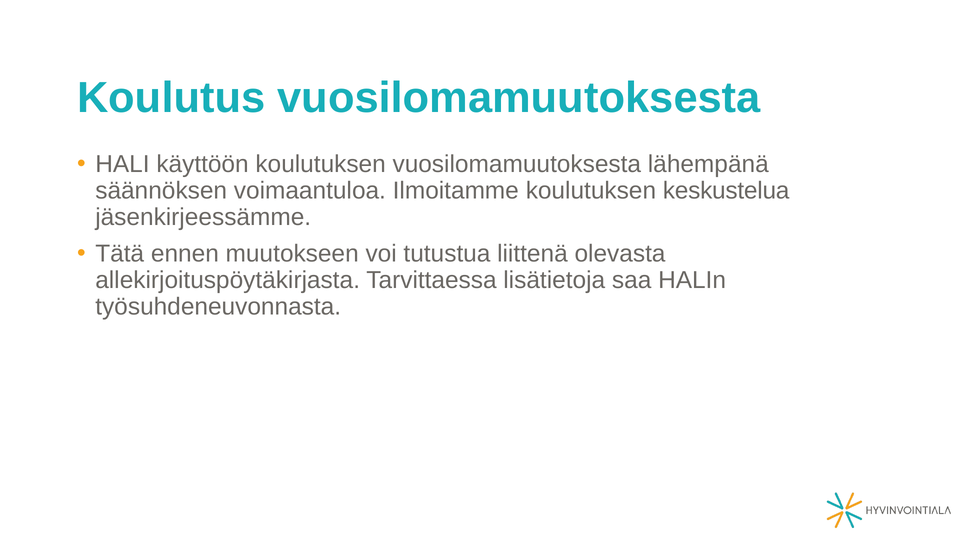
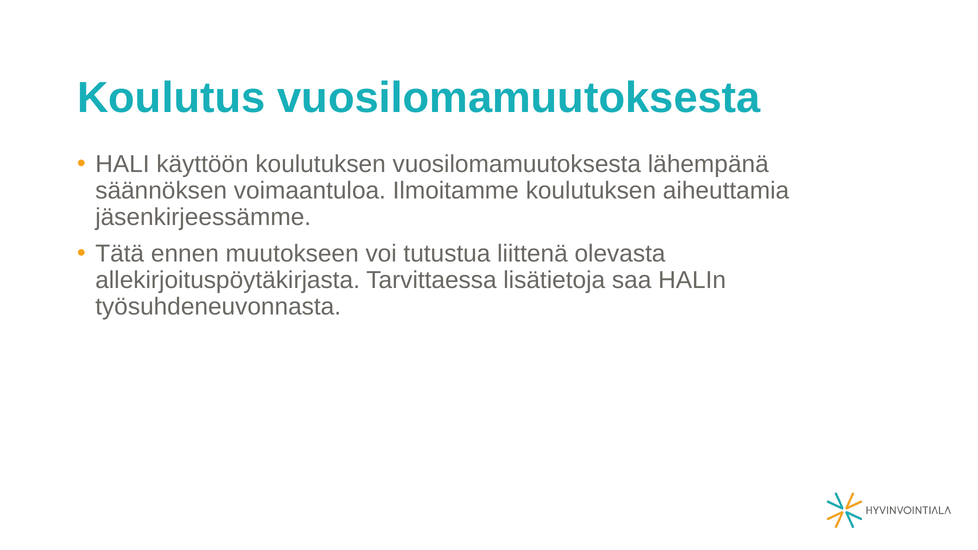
keskustelua: keskustelua -> aiheuttamia (726, 191)
